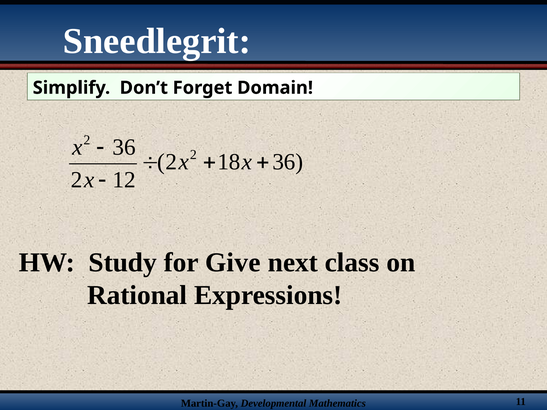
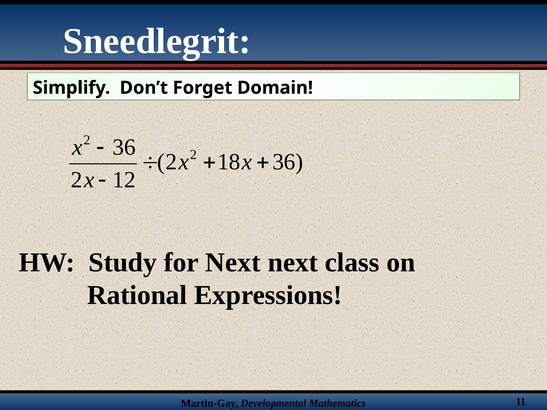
for Give: Give -> Next (233, 262)
